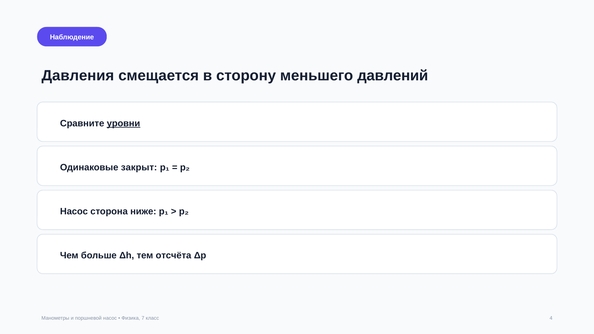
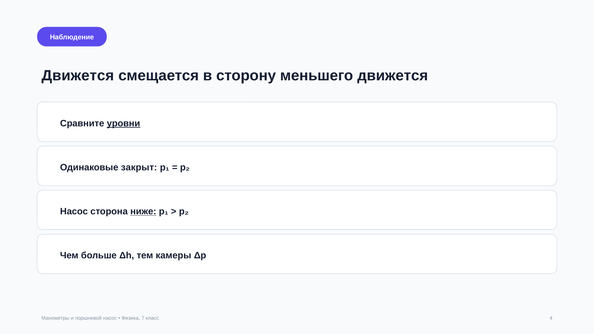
Давления: Давления -> Движется (78, 76)
меньшего давлений: давлений -> движется (393, 76)
ниже underline: none -> present (143, 212)
отсчёта: отсчёта -> камеры (173, 256)
